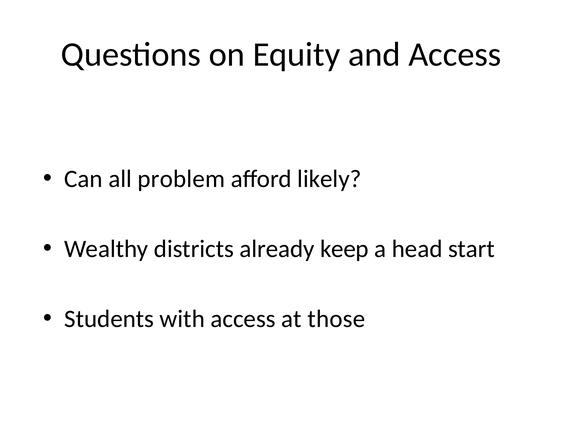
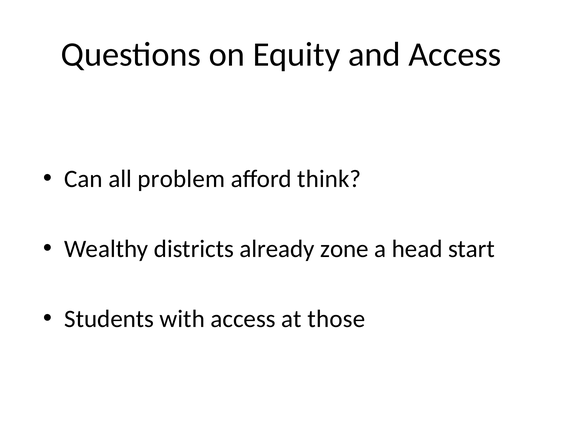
likely: likely -> think (329, 179)
keep: keep -> zone (344, 249)
